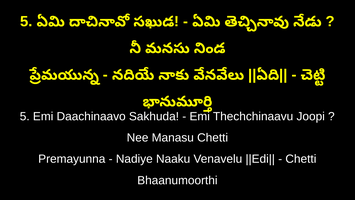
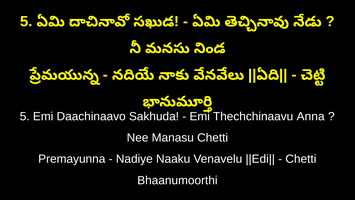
Joopi: Joopi -> Anna (311, 116)
